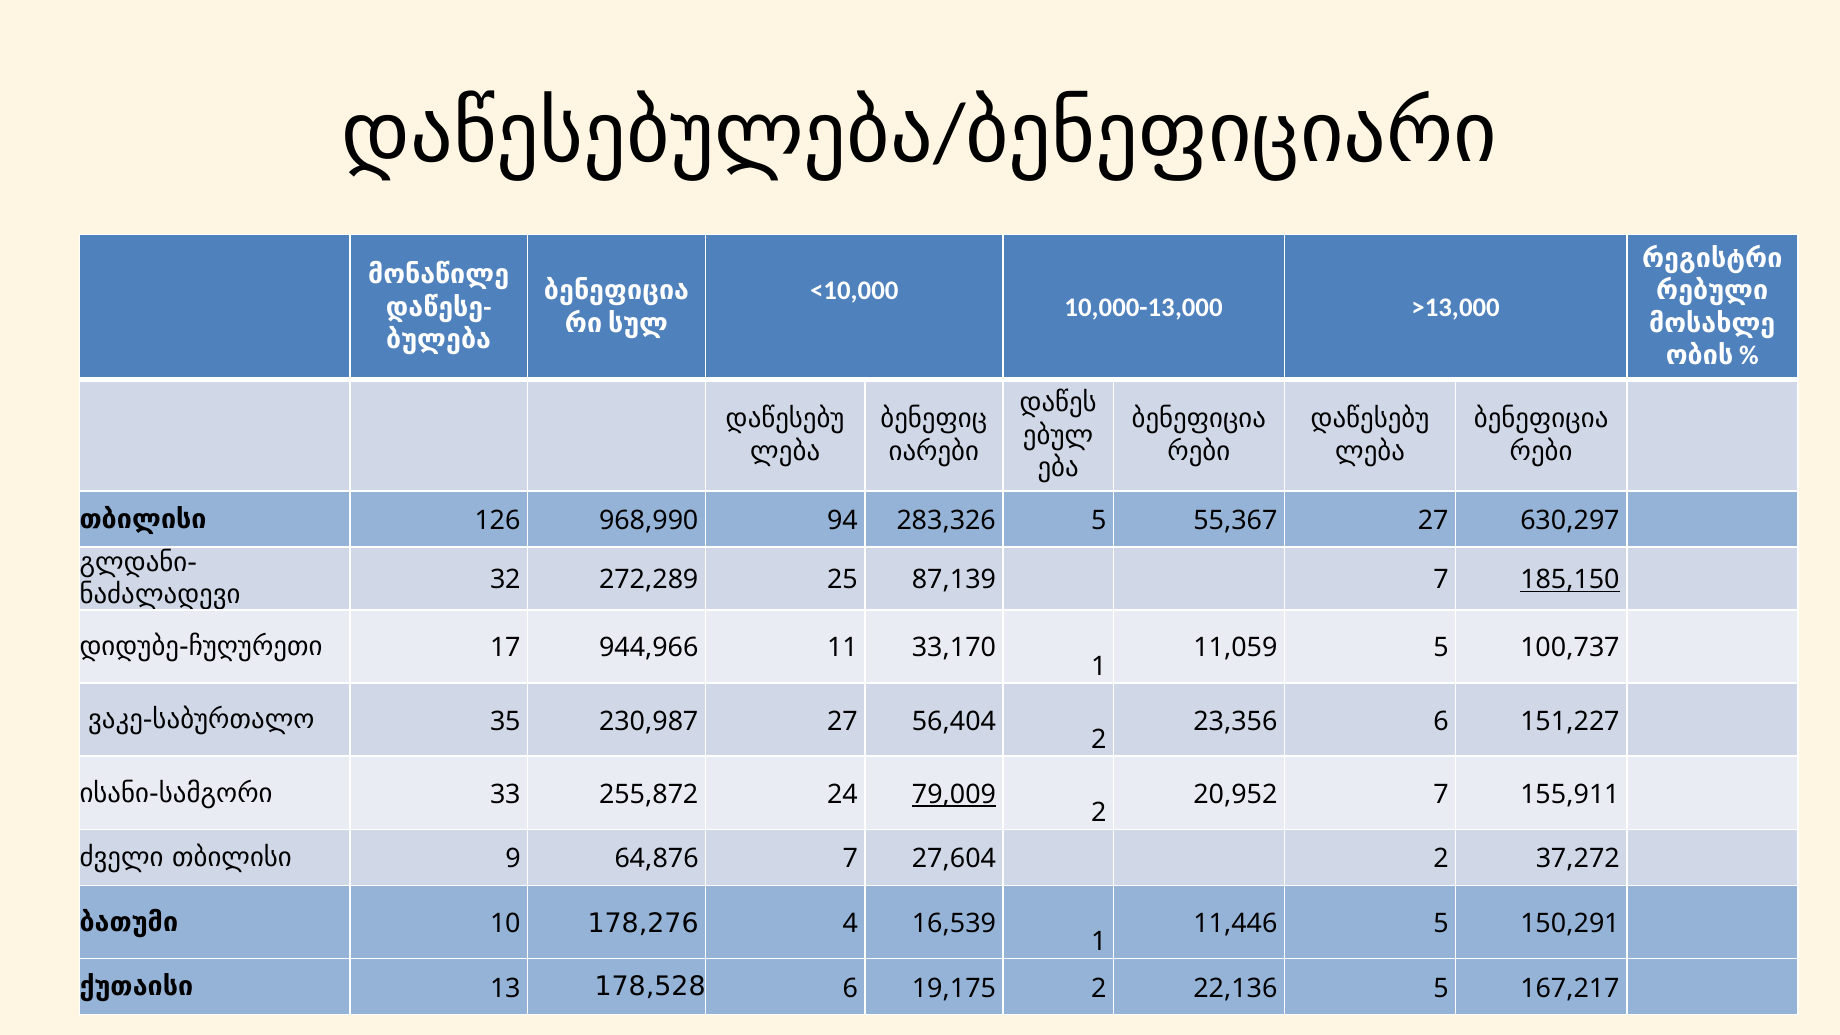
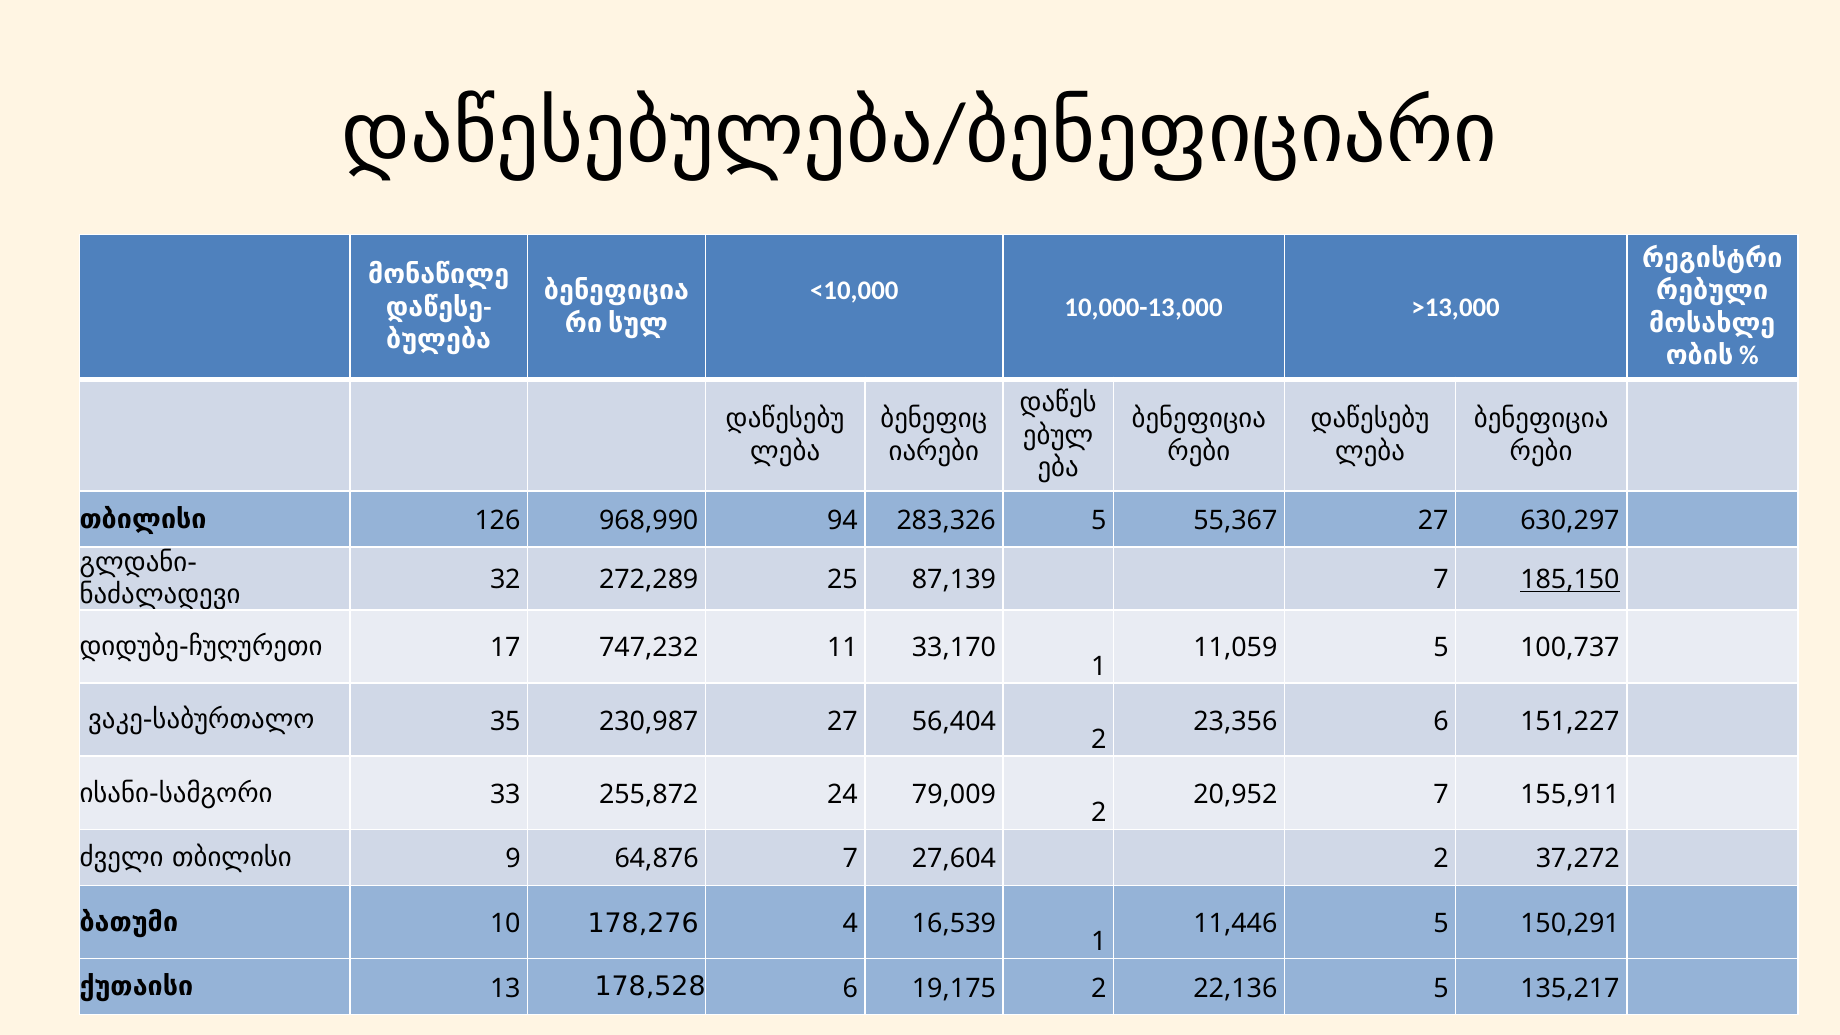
944,966: 944,966 -> 747,232 (649, 648)
79,009 underline: present -> none (954, 794)
167,217: 167,217 -> 135,217 (1570, 988)
